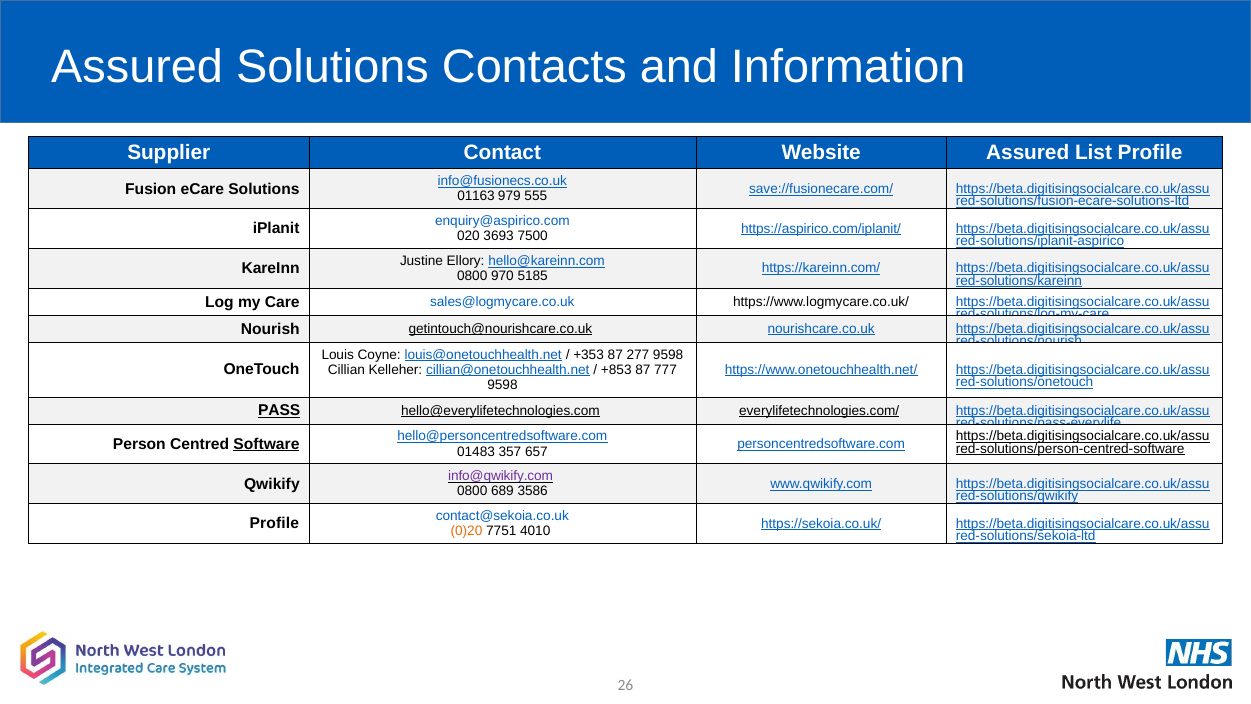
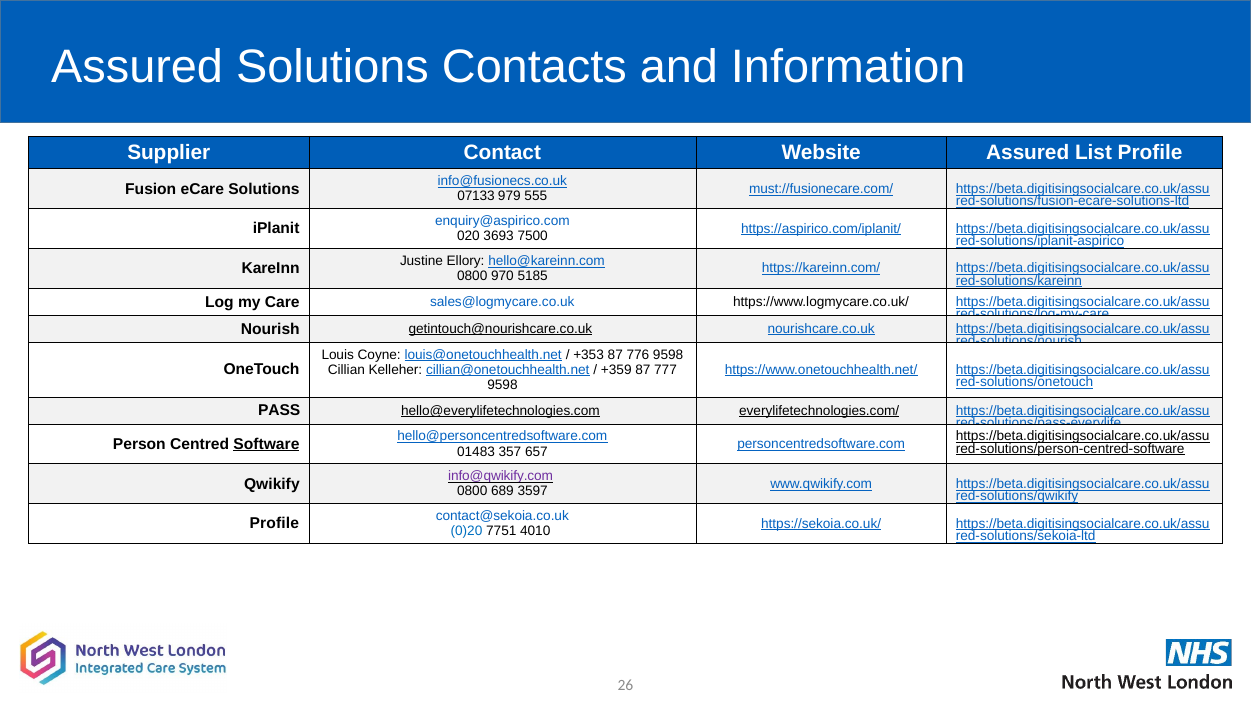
save://fusionecare.com/: save://fusionecare.com/ -> must://fusionecare.com/ (821, 189)
01163: 01163 -> 07133 (476, 196)
277: 277 -> 776 (638, 354)
+853: +853 -> +359 (616, 370)
PASS underline: present -> none (279, 411)
3586: 3586 -> 3597 (533, 491)
0)20 colour: orange -> blue (467, 531)
